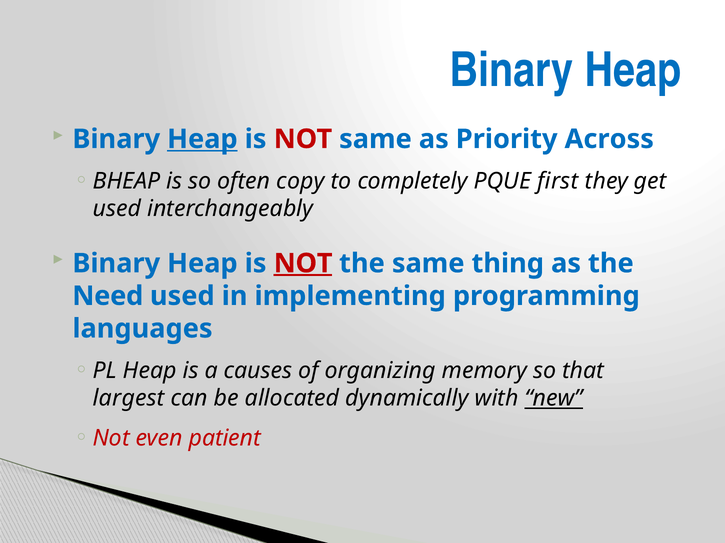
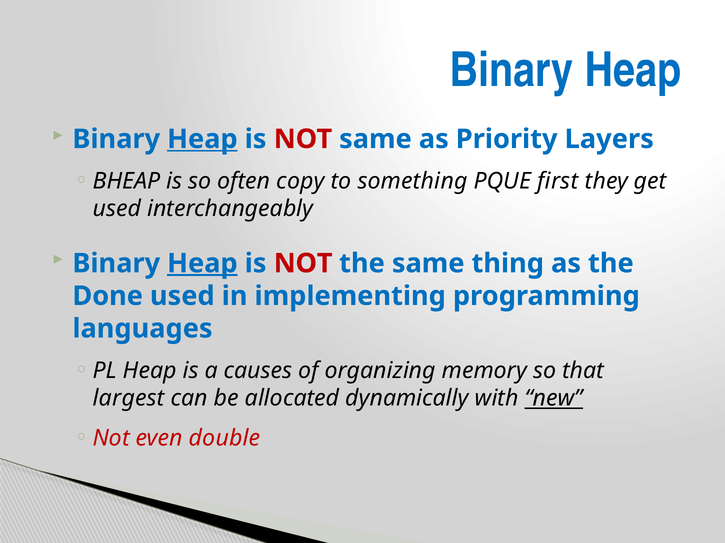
Across: Across -> Layers (609, 139)
completely: completely -> something (413, 181)
Heap underline: none -> present (202, 264)
NOT underline: present -> none (303, 264)
Need: Need -> Done (108, 296)
patient: patient -> double (225, 439)
